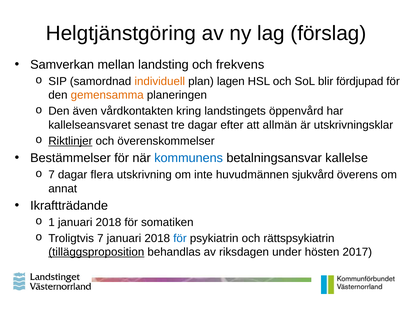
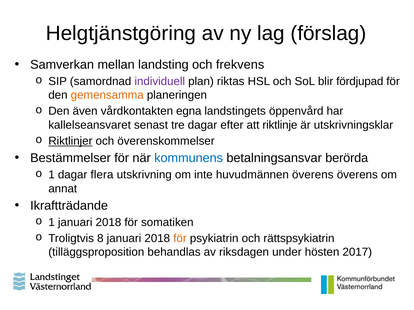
individuell colour: orange -> purple (160, 81)
lagen: lagen -> riktas (231, 81)
kring: kring -> egna (189, 111)
allmän: allmän -> riktlinje (280, 125)
kallelse: kallelse -> berörda (347, 158)
7: 7 -> 1 (52, 175)
huvudmännen sjukvård: sjukvård -> överens (313, 175)
Troligtvis 7: 7 -> 8 (100, 239)
för colour: blue -> orange (180, 239)
tilläggsproposition underline: present -> none (96, 253)
